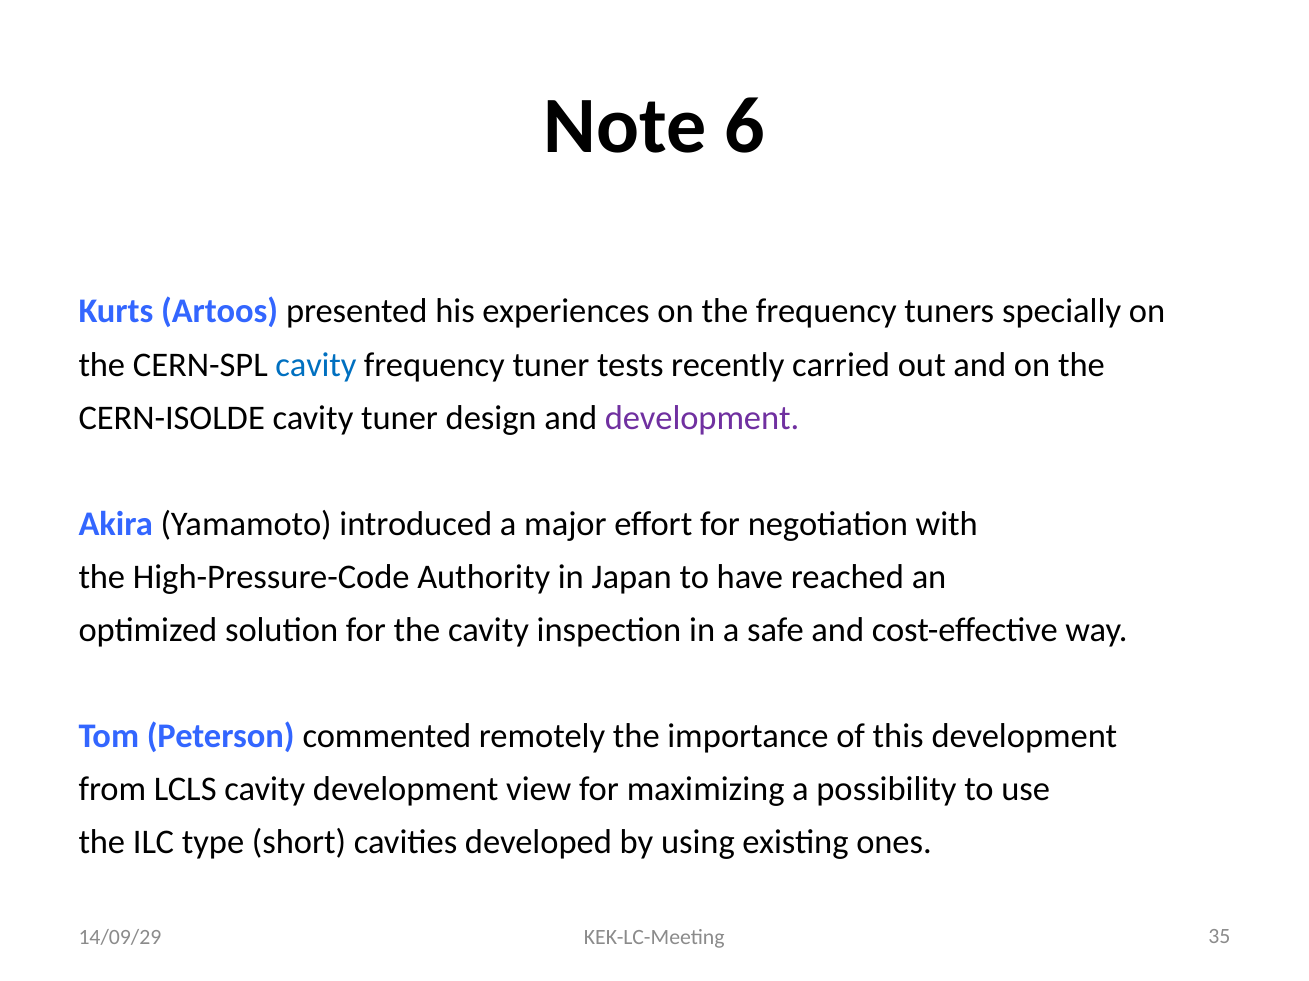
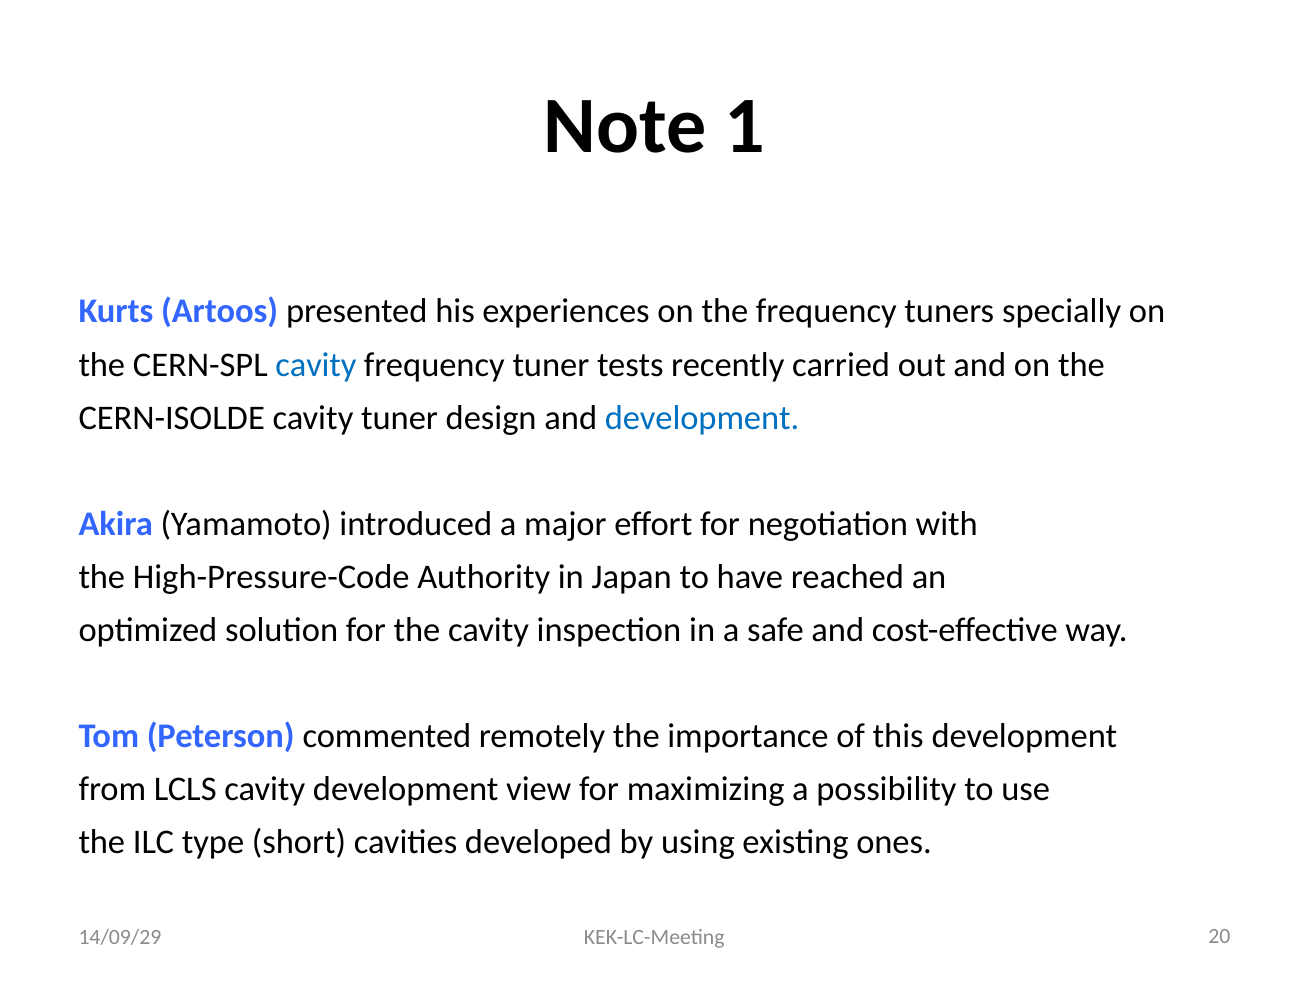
6: 6 -> 1 (745, 127)
development colour: purple -> blue (702, 418)
35: 35 -> 20 (1219, 937)
